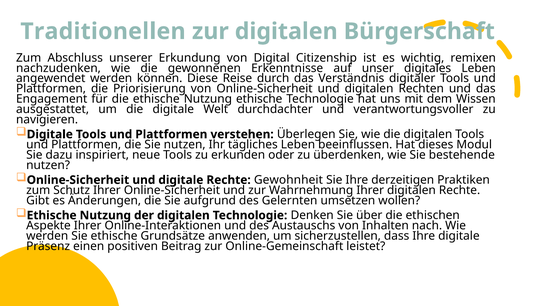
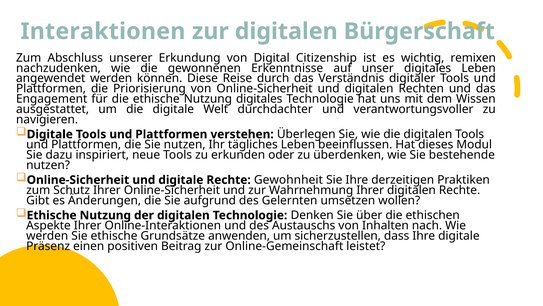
Traditionellen: Traditionellen -> Interaktionen (103, 31)
Nutzung ethische: ethische -> digitales (259, 99)
